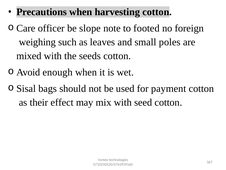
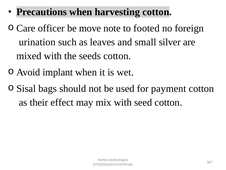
slope: slope -> move (90, 28)
weighing: weighing -> urination (37, 42)
poles: poles -> silver (170, 42)
enough: enough -> implant (58, 72)
